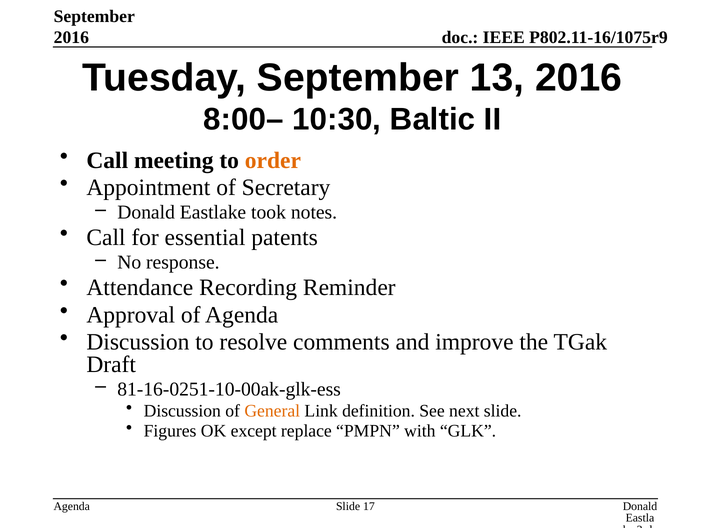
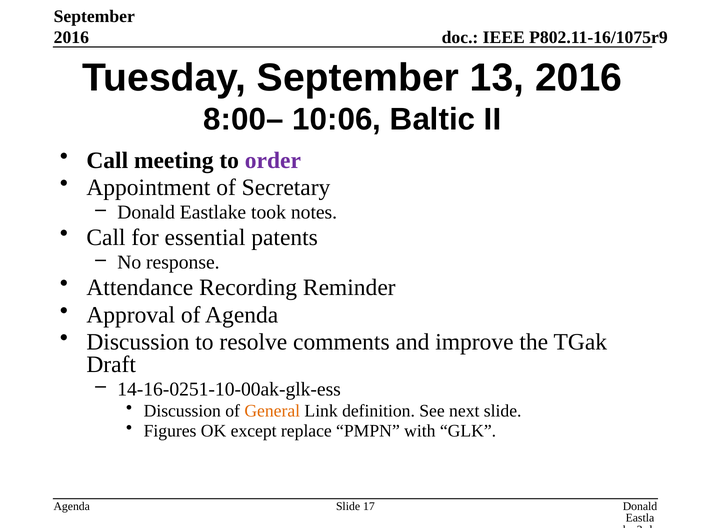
10:30: 10:30 -> 10:06 (337, 120)
order colour: orange -> purple (273, 161)
81-16-0251-10-00ak-glk-ess: 81-16-0251-10-00ak-glk-ess -> 14-16-0251-10-00ak-glk-ess (229, 390)
